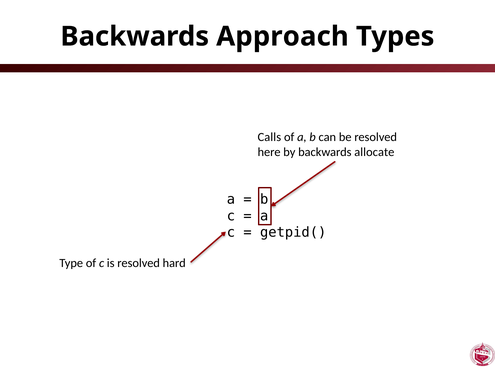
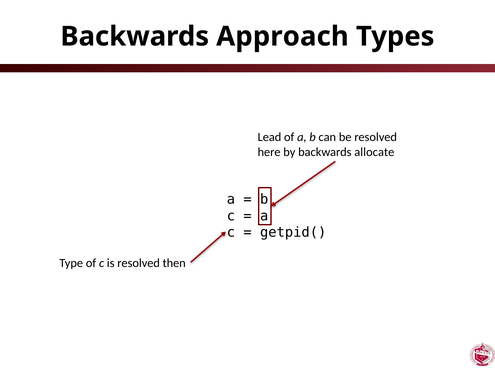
Calls: Calls -> Lead (269, 137)
hard: hard -> then (174, 263)
